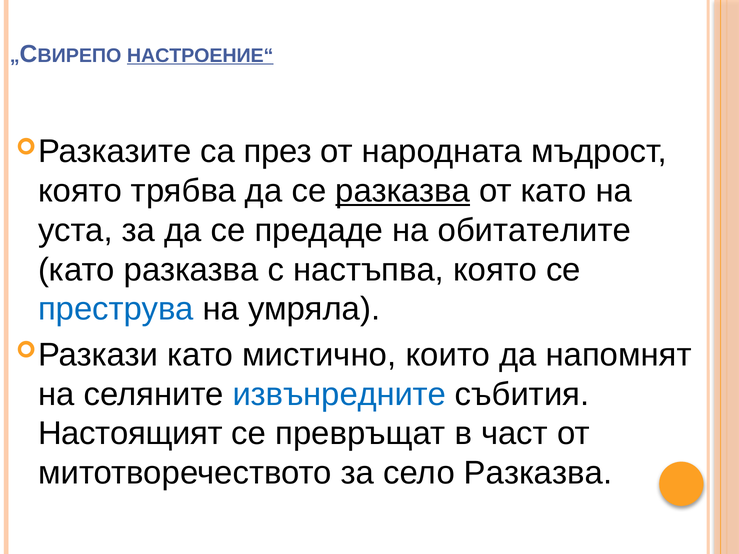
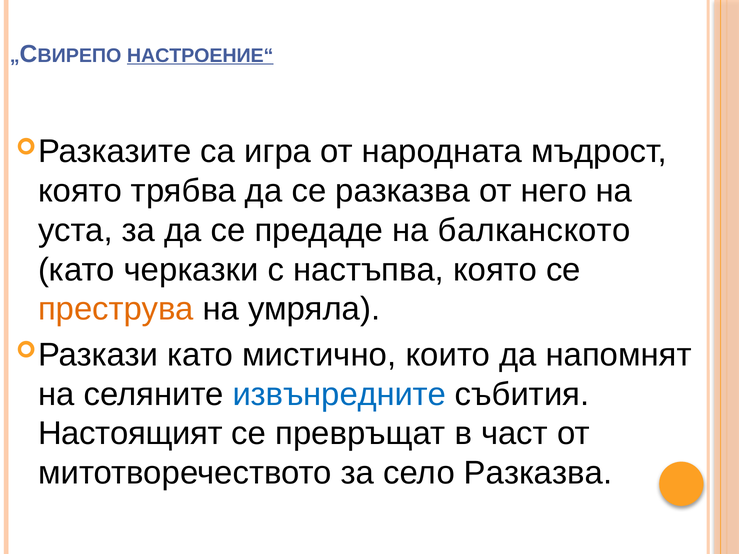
през: през -> игра (278, 151)
разказва underline: present -> none (403, 191)
от като: като -> него (554, 191)
обитателите: обитателите -> балканското (534, 230)
като разказва: разказва -> черказки (191, 270)
преструва colour: blue -> orange (116, 309)
